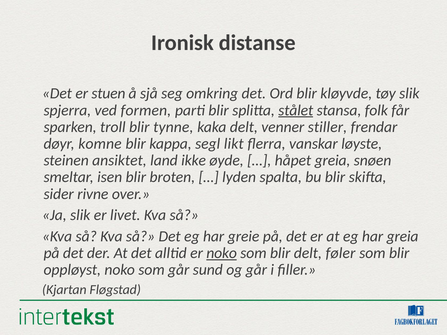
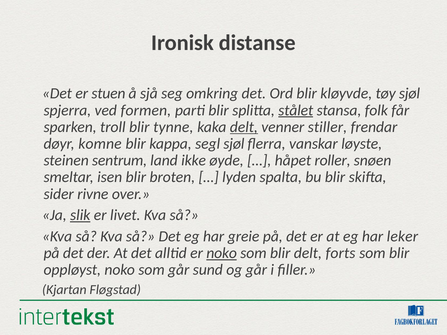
tøy slik: slik -> sjøl (409, 93)
delt underline: none -> present (244, 127)
segl likt: likt -> sjøl (234, 144)
ansiktet: ansiktet -> sentrum (120, 161)
håpet greia: greia -> roller (333, 161)
slik underline: none -> present (80, 215)
har greia: greia -> leker (402, 236)
føler: føler -> forts (341, 253)
